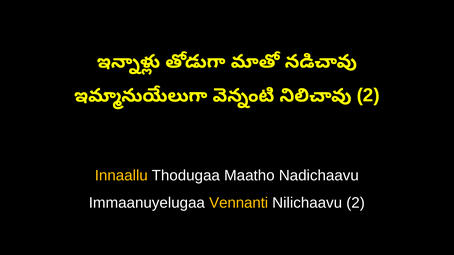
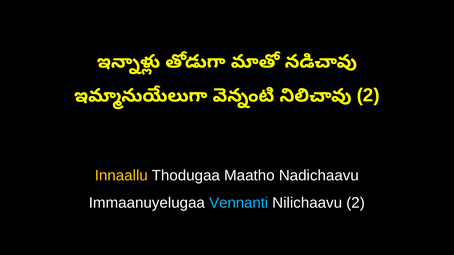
Vennanti colour: yellow -> light blue (239, 203)
